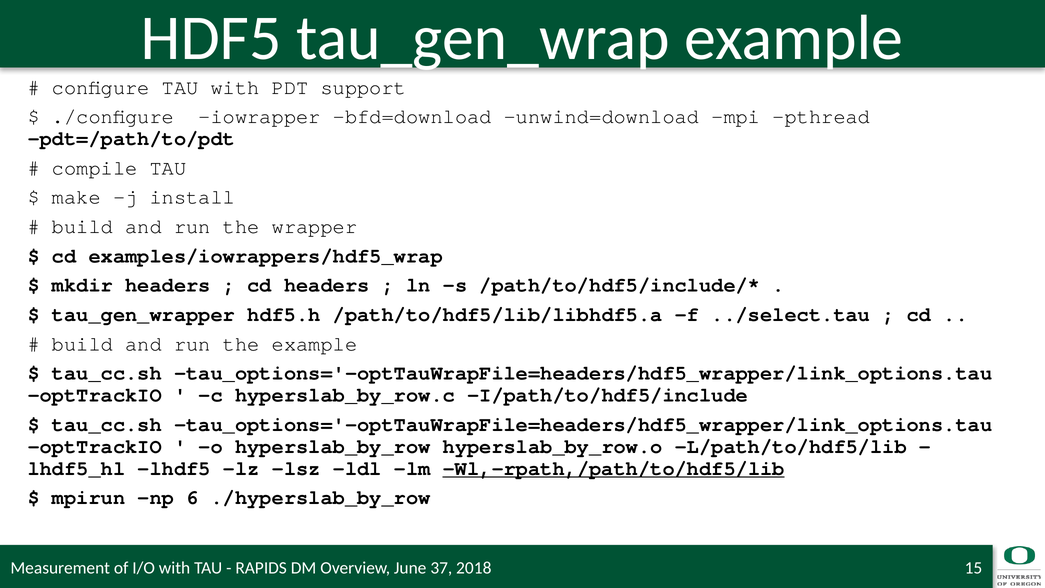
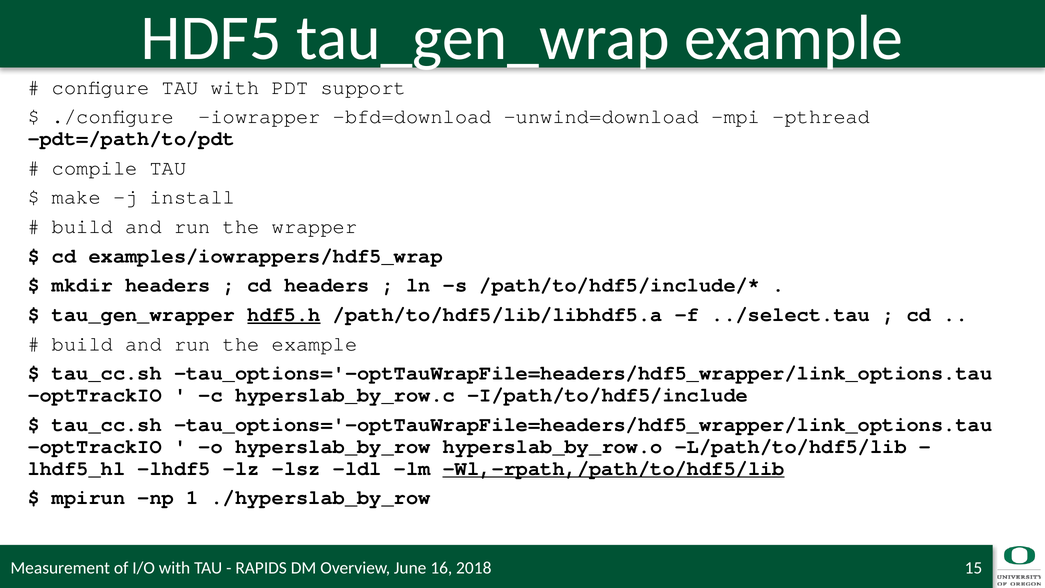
hdf5.h underline: none -> present (284, 314)
6: 6 -> 1 (192, 497)
37: 37 -> 16 (441, 568)
